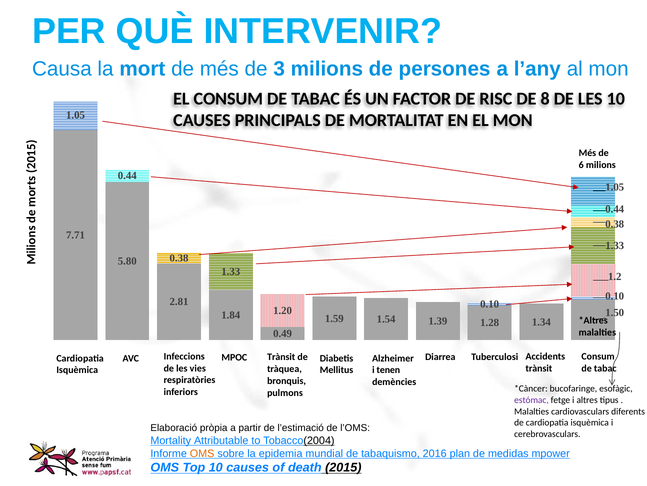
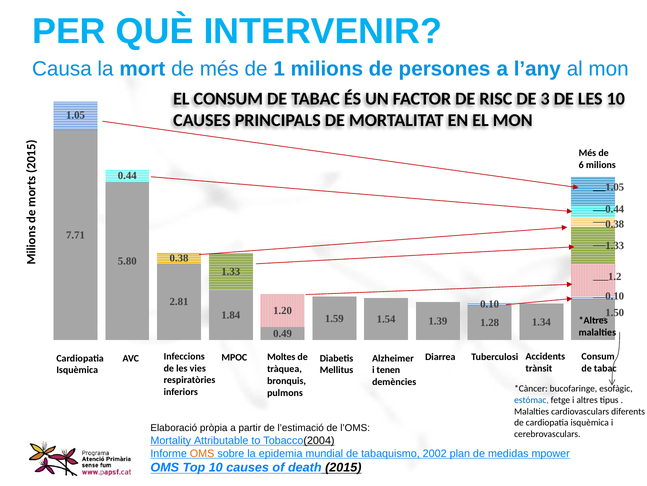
de 3: 3 -> 1 (279, 69)
8: 8 -> 3 (545, 99)
Trànsit: Trànsit -> Moltes (281, 357)
estómac colour: purple -> blue (531, 400)
2016: 2016 -> 2002 (435, 453)
